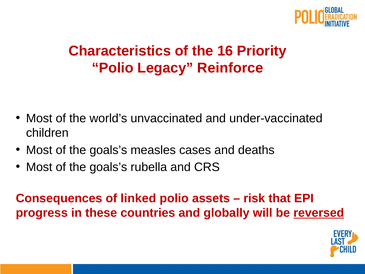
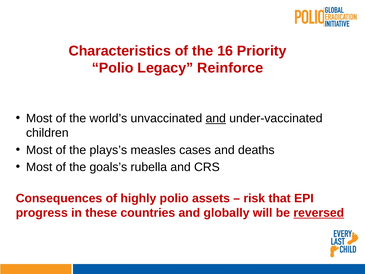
and underline: none -> present (216, 118)
goals’s: goals’s -> plays’s (108, 150)
linked: linked -> highly (138, 198)
